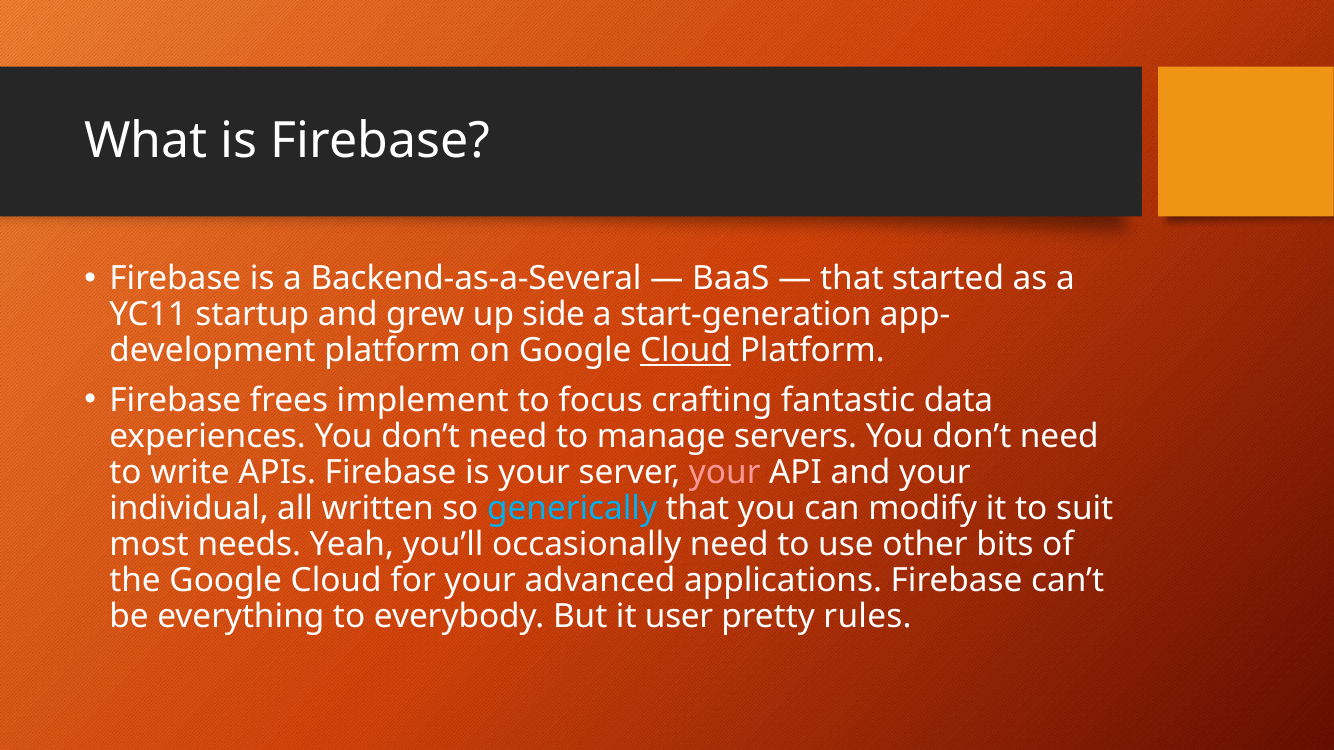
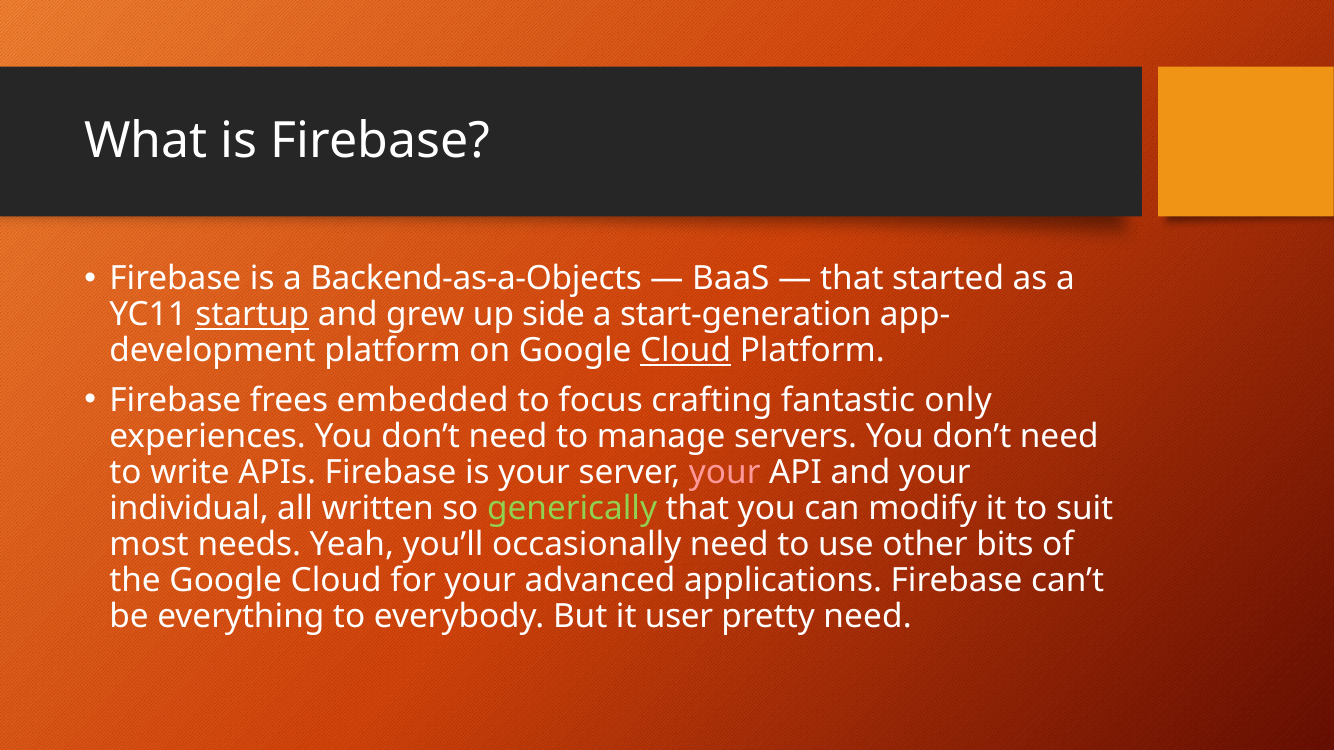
Backend-as-a-Several: Backend-as-a-Several -> Backend-as-a-Objects (476, 279)
startup underline: none -> present (252, 315)
implement: implement -> embedded (423, 400)
data: data -> only (958, 400)
generically colour: light blue -> light green (572, 508)
pretty rules: rules -> need (868, 616)
